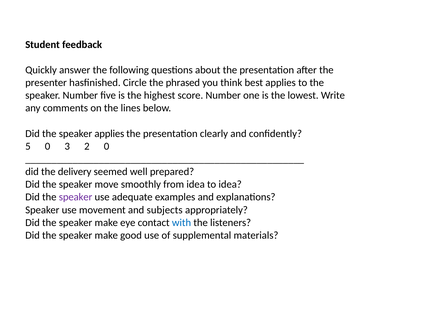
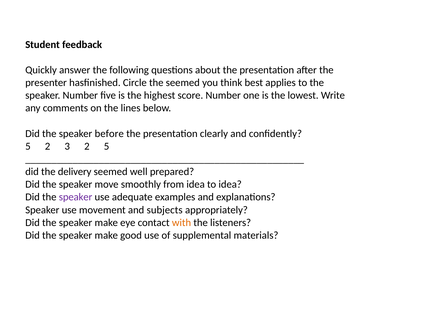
the phrased: phrased -> seemed (183, 82)
speaker applies: applies -> before (109, 133)
5 0: 0 -> 2 (48, 146)
2 0: 0 -> 5 (107, 146)
with colour: blue -> orange (182, 222)
